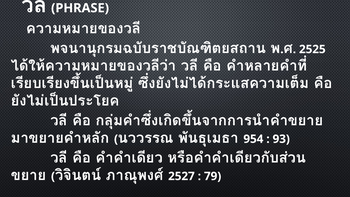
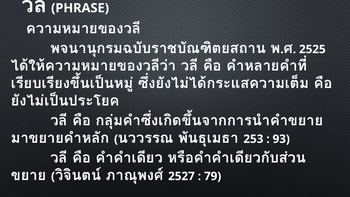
954: 954 -> 253 (253, 139)
